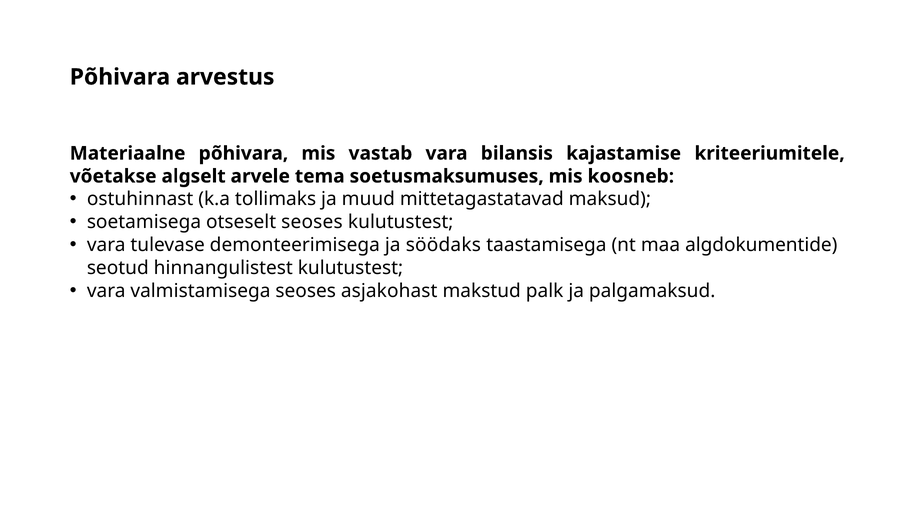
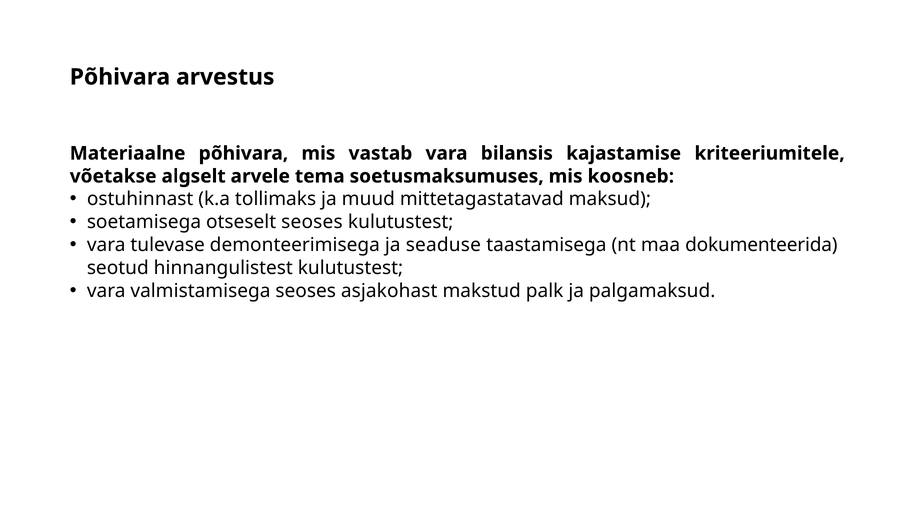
söödaks: söödaks -> seaduse (443, 245)
algdokumentide: algdokumentide -> dokumenteerida (761, 245)
